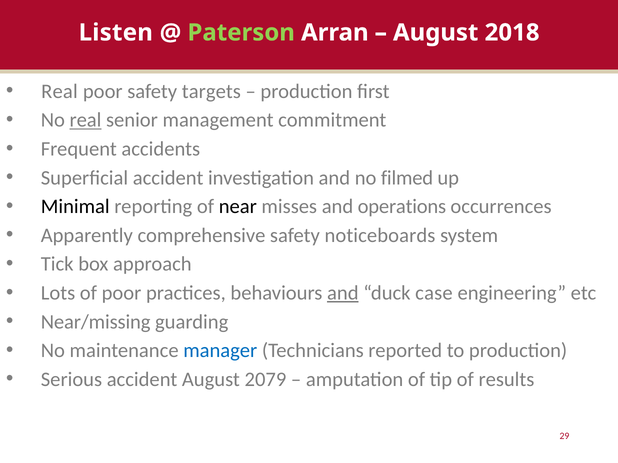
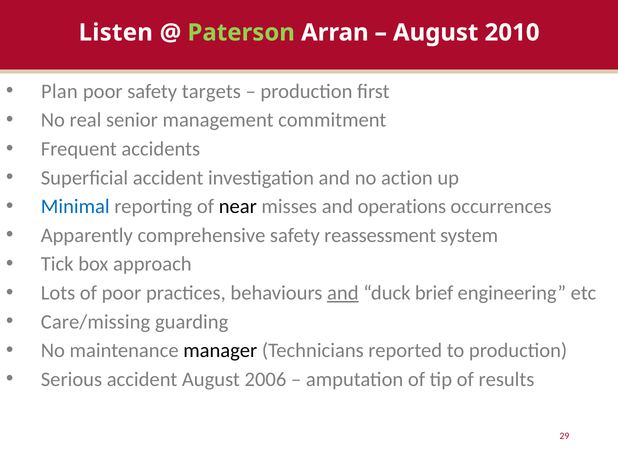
2018: 2018 -> 2010 (512, 33)
Real: Real -> Plan (59, 91)
real underline: present -> none (85, 120)
filmed: filmed -> action (407, 178)
Minimal colour: black -> blue (75, 207)
noticeboards: noticeboards -> reassessment (380, 236)
case: case -> brief (434, 293)
Near/missing: Near/missing -> Care/missing (96, 322)
manager colour: blue -> black (220, 351)
2079: 2079 -> 2006 (265, 380)
